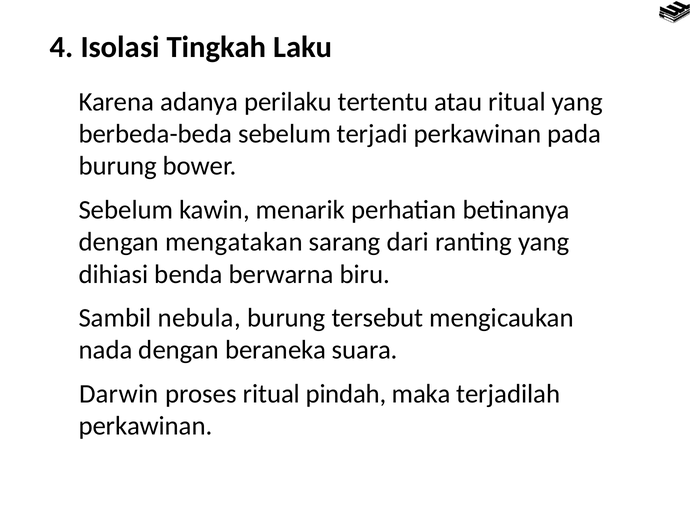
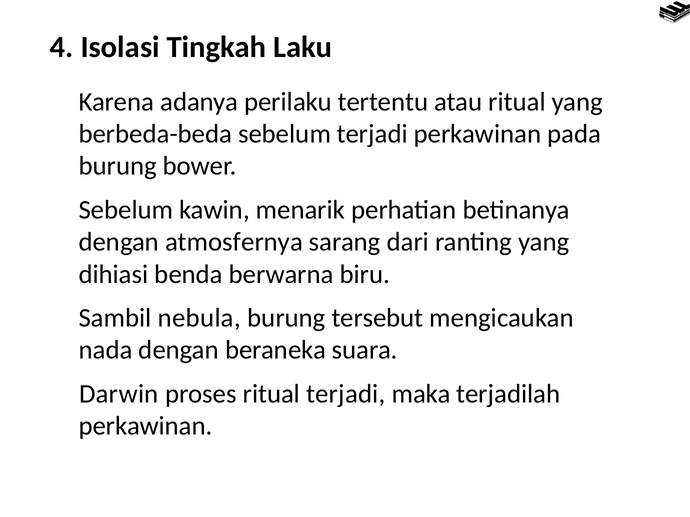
mengatakan: mengatakan -> atmosfernya (234, 242)
ritual pindah: pindah -> terjadi (346, 394)
